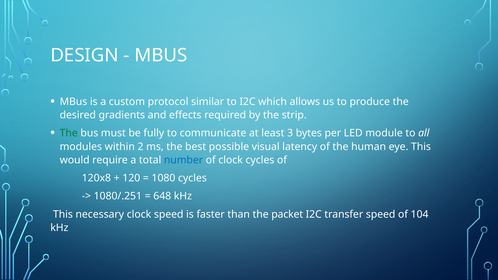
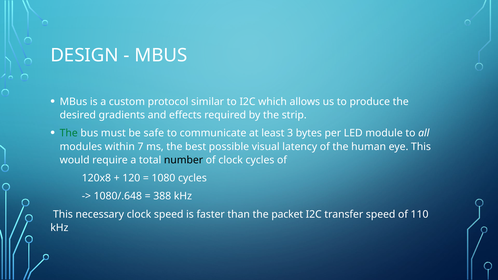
fully: fully -> safe (154, 133)
2: 2 -> 7 (141, 147)
number colour: blue -> black (184, 160)
1080/.251: 1080/.251 -> 1080/.648 (118, 196)
648: 648 -> 388 (162, 196)
104: 104 -> 110 (420, 214)
